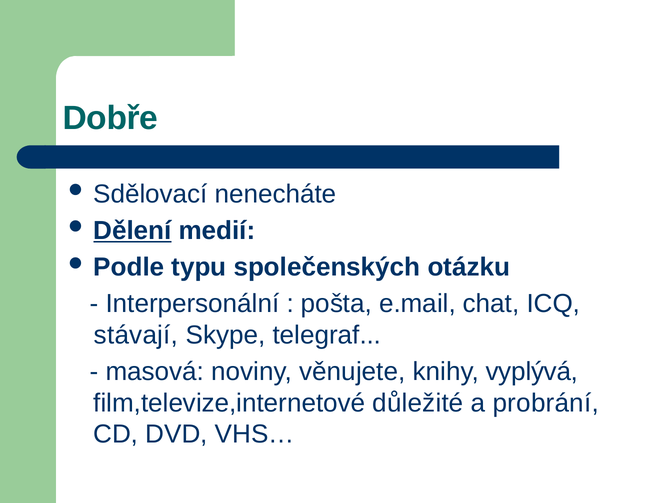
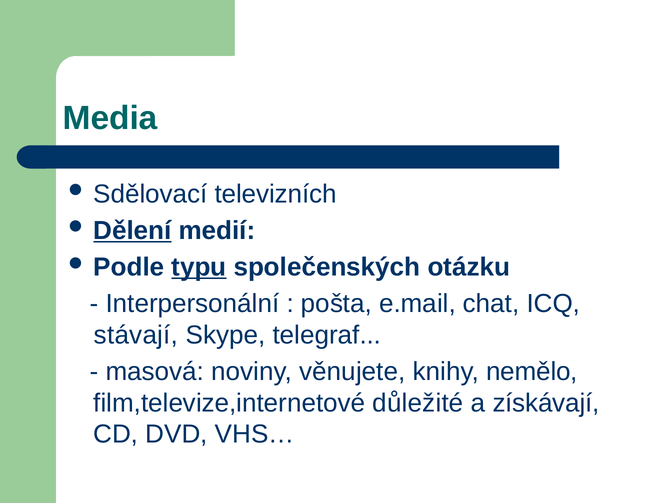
Dobře: Dobře -> Media (110, 118)
nenecháte: nenecháte -> televizních (276, 194)
typu underline: none -> present (199, 267)
vyplývá: vyplývá -> nemělo (532, 372)
probrání: probrání -> získávají (546, 403)
